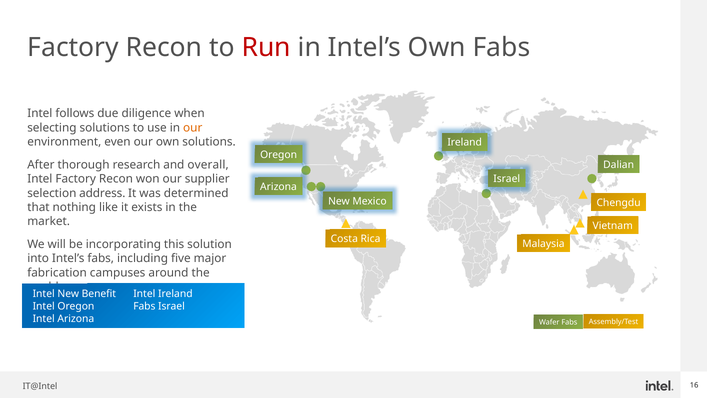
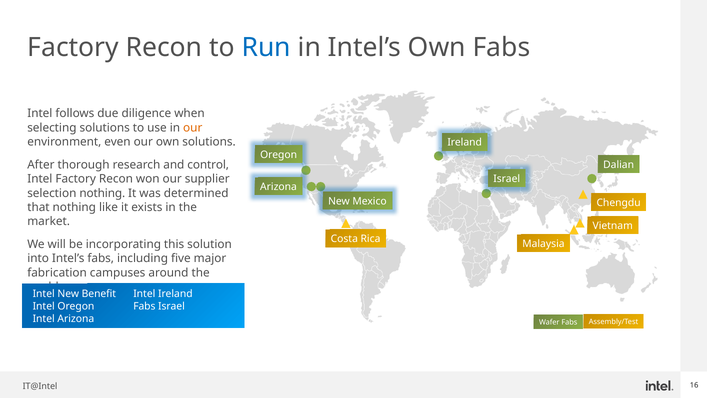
Run colour: red -> blue (266, 47)
overall: overall -> control (208, 165)
selection address: address -> nothing (102, 193)
